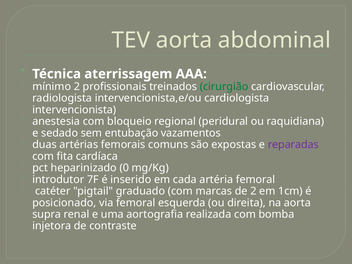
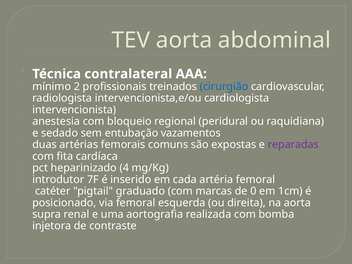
aterrissagem: aterrissagem -> contralateral (128, 74)
cirurgião colour: green -> blue (224, 87)
0: 0 -> 4 (124, 168)
de 2: 2 -> 0 (253, 191)
